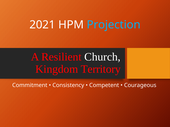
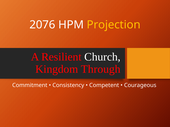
2021: 2021 -> 2076 (42, 25)
Projection colour: light blue -> yellow (114, 25)
Territory: Territory -> Through (101, 69)
